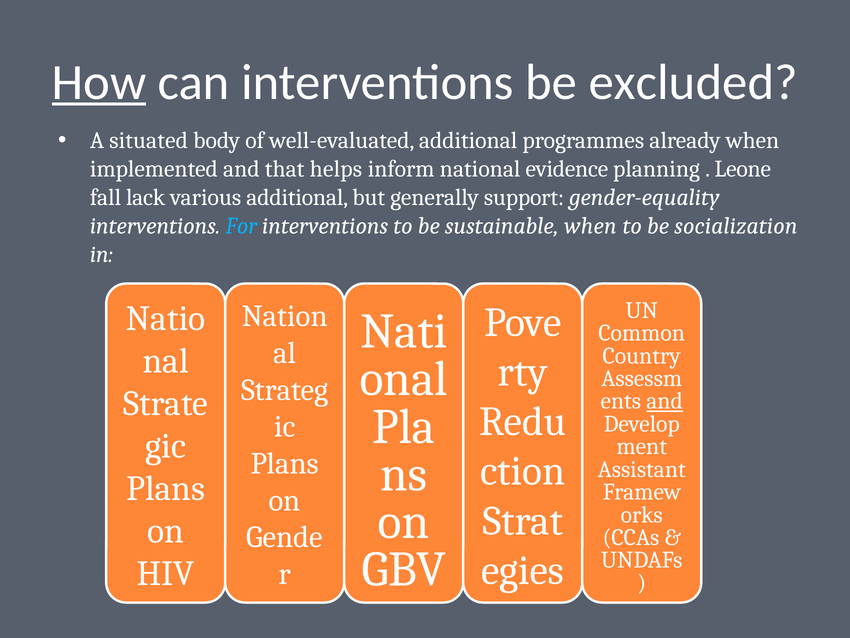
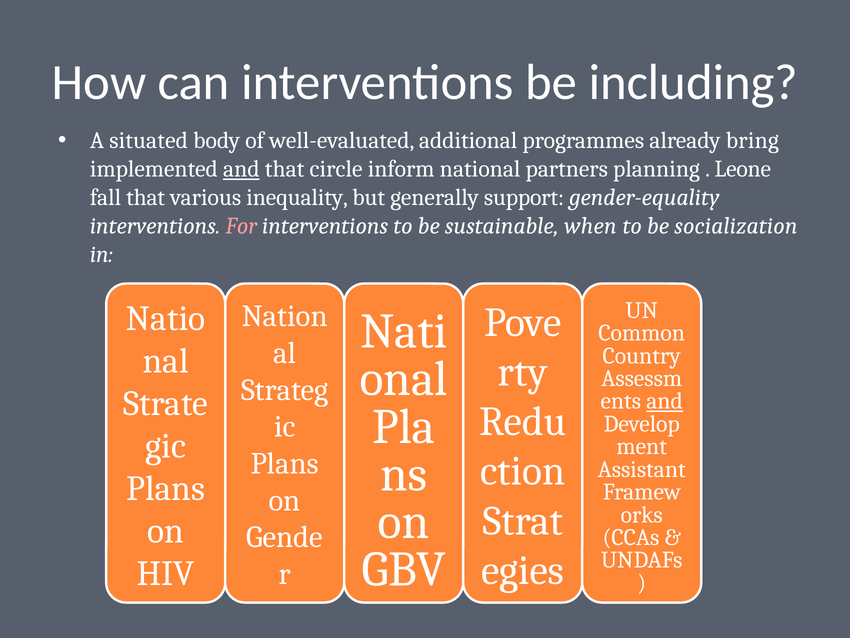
How underline: present -> none (99, 82)
excluded: excluded -> including (693, 82)
already when: when -> bring (752, 141)
and underline: none -> present (241, 169)
helps: helps -> circle (336, 169)
evidence: evidence -> partners (567, 169)
fall lack: lack -> that (146, 197)
various additional: additional -> inequality (297, 197)
For colour: light blue -> pink (241, 226)
